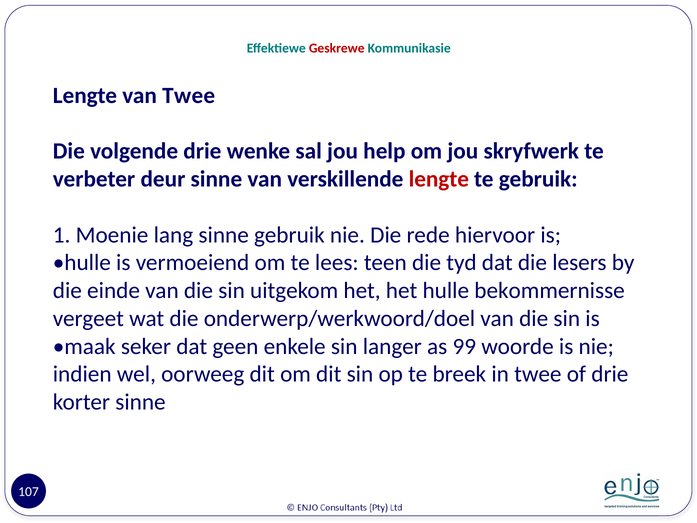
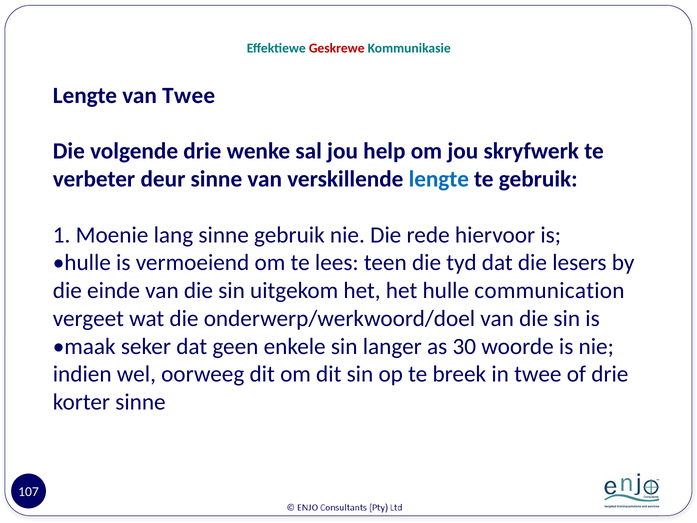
lengte colour: red -> blue (439, 179)
bekommernisse: bekommernisse -> communication (549, 290)
99: 99 -> 30 (464, 346)
